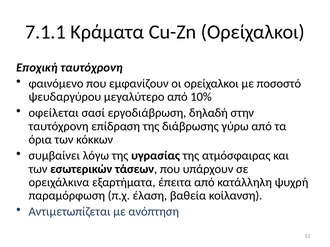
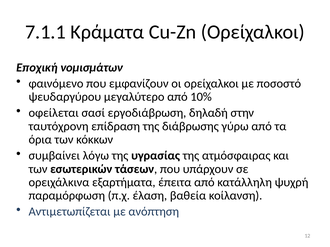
Εποχική ταυτόχρονη: ταυτόχρονη -> νομισμάτων (92, 68)
